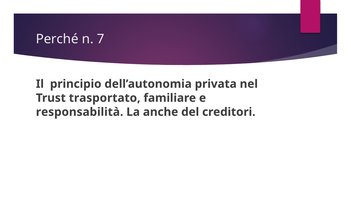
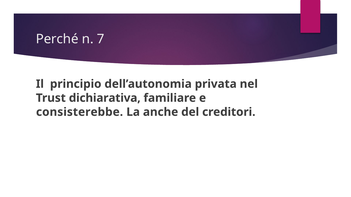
trasportato: trasportato -> dichiarativa (105, 98)
responsabilità: responsabilità -> consisterebbe (80, 112)
